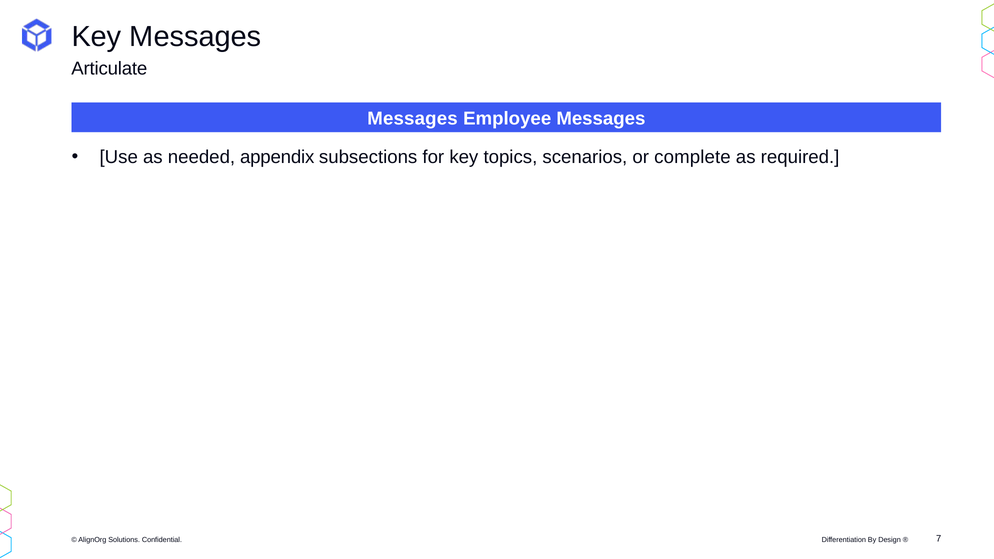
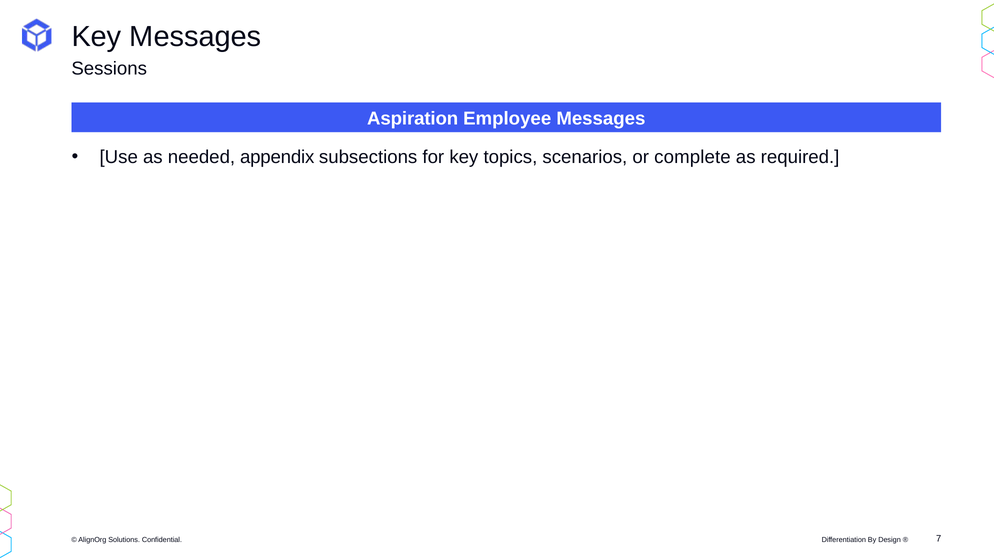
Articulate: Articulate -> Sessions (109, 68)
Messages: Messages -> Aspiration (413, 119)
